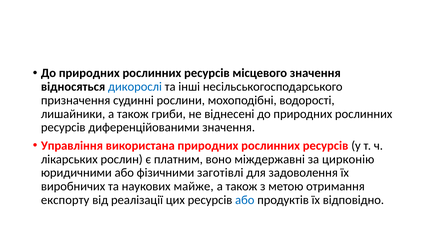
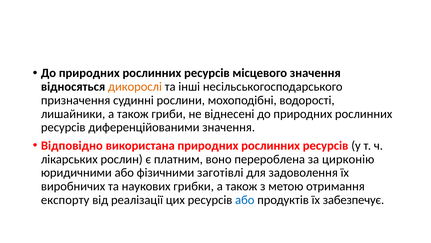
дикорослі colour: blue -> orange (135, 86)
Управління: Управління -> Відповідно (72, 145)
міждержавні: міждержавні -> перероблена (270, 159)
майже: майже -> грибки (194, 186)
відповідно: відповідно -> забезпечує (353, 200)
